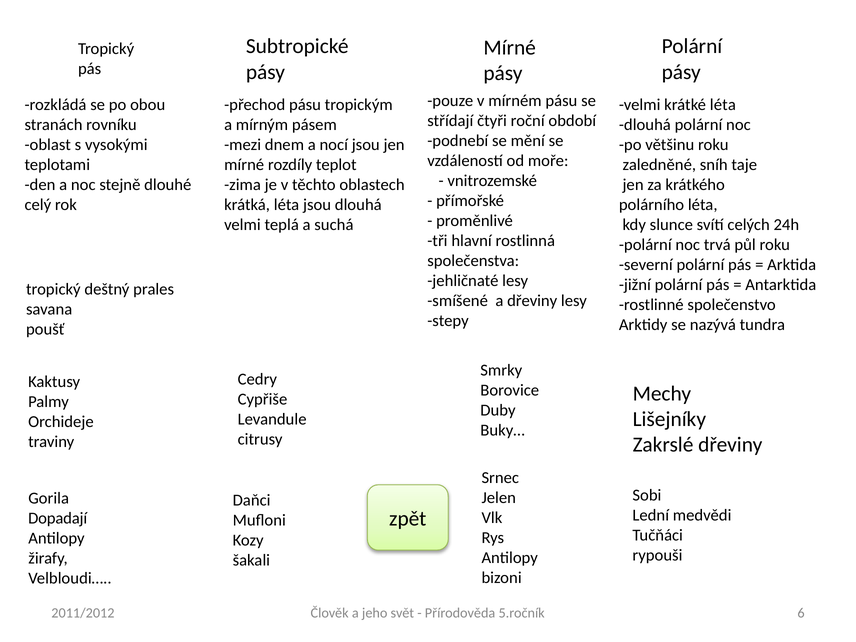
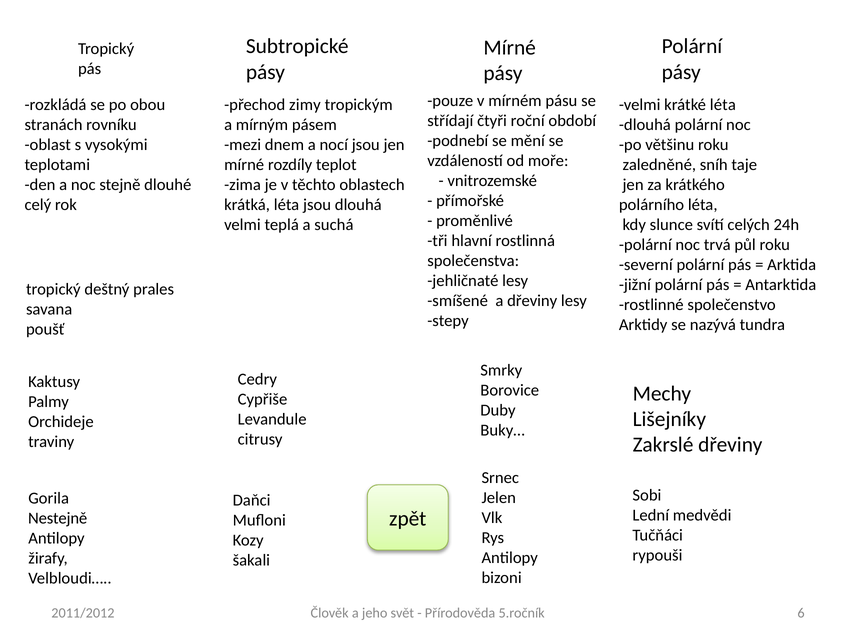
přechod pásu: pásu -> zimy (305, 105)
Dopadají: Dopadají -> Nestejně (58, 518)
